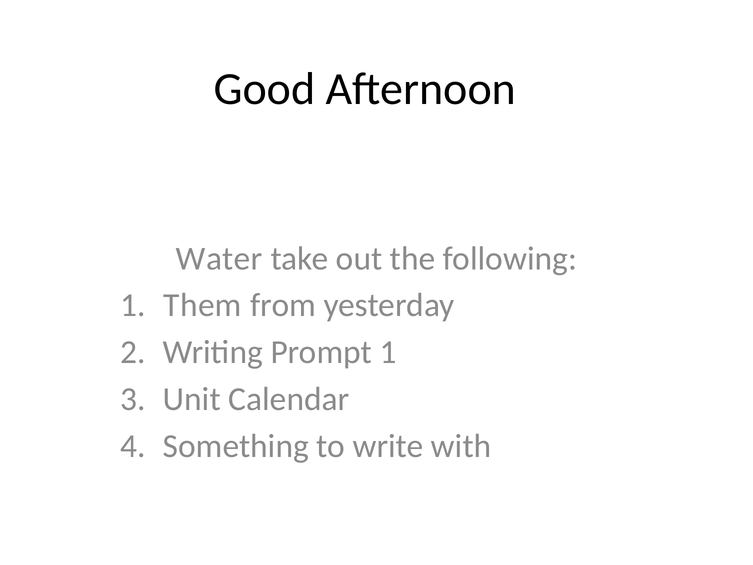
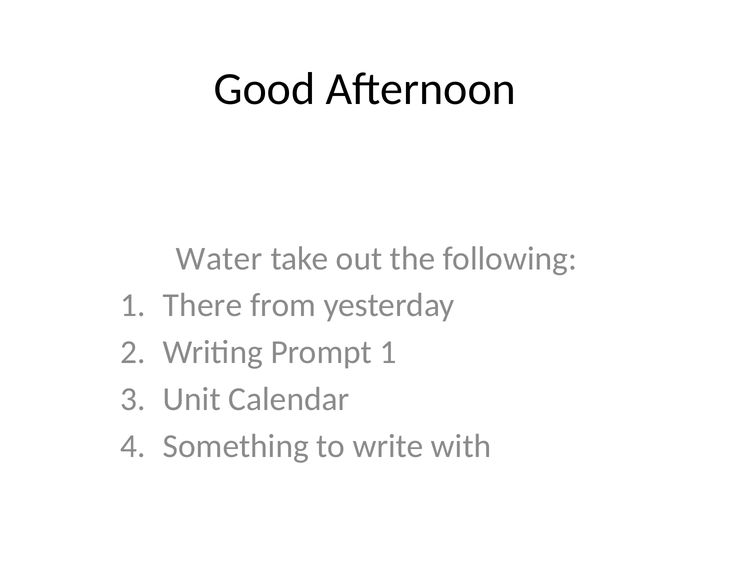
Them: Them -> There (203, 305)
